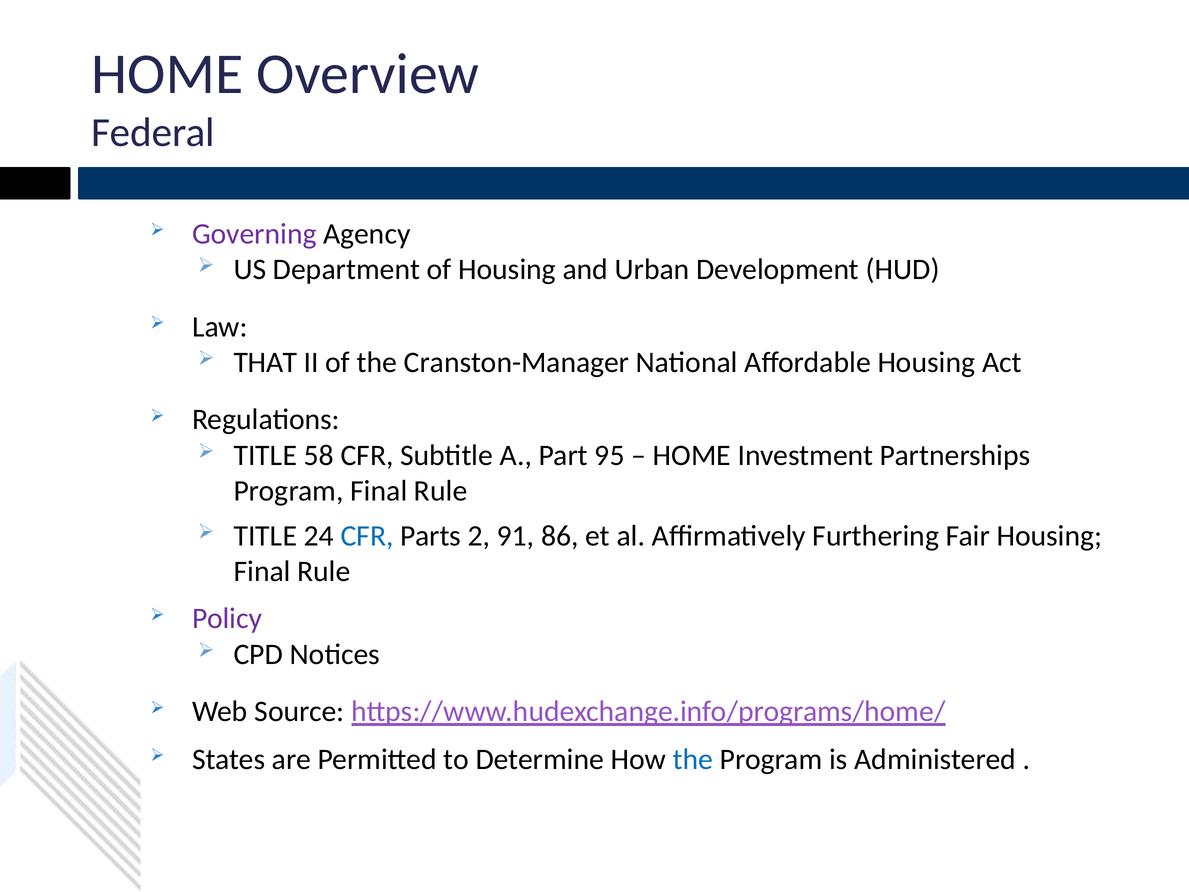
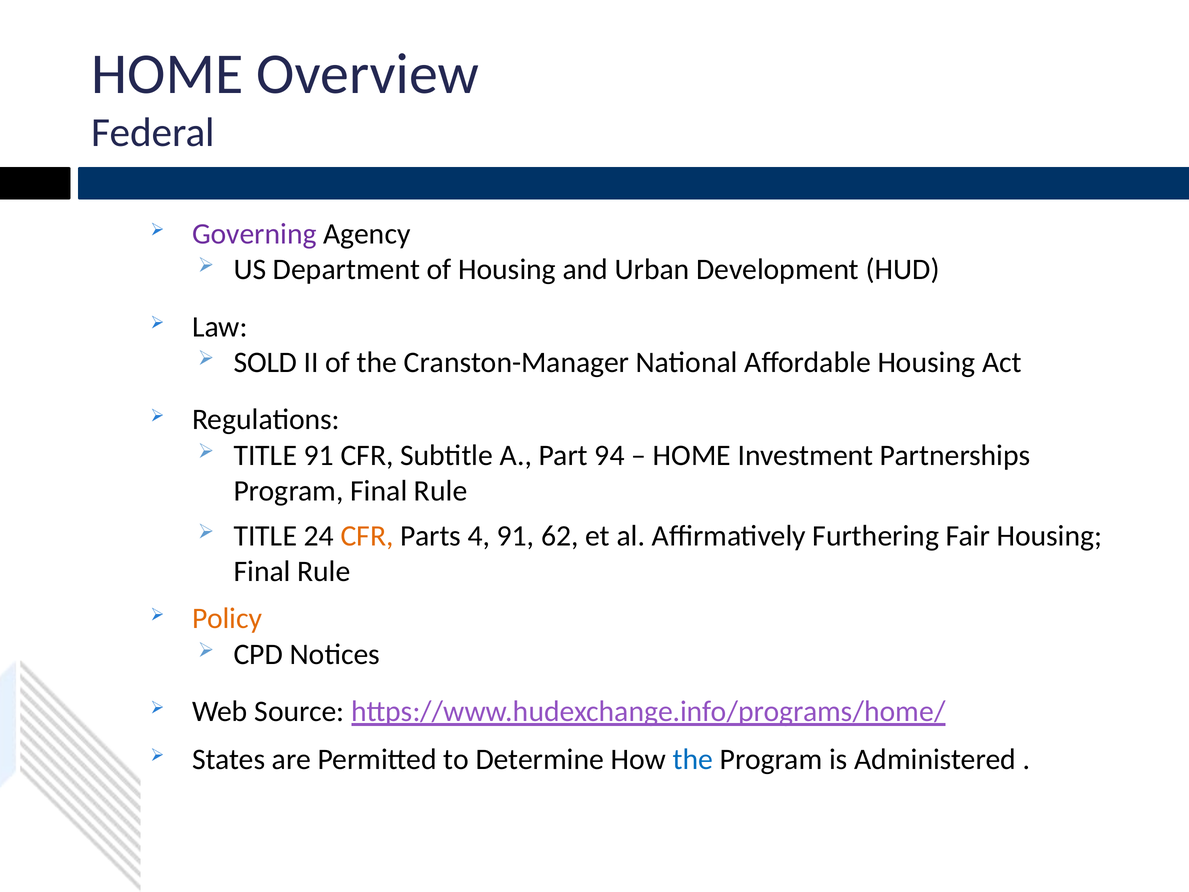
THAT: THAT -> SOLD (265, 362)
TITLE 58: 58 -> 91 (319, 455)
95: 95 -> 94 (610, 455)
CFR colour: blue -> orange (367, 536)
2: 2 -> 4 (479, 536)
86: 86 -> 62 (560, 536)
Policy colour: purple -> orange (227, 618)
